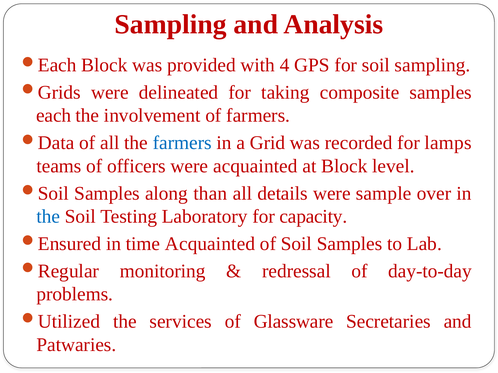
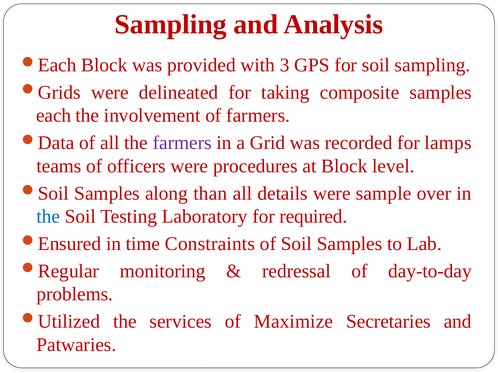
4: 4 -> 3 (285, 65)
farmers colour: blue -> purple (182, 143)
were acquainted: acquainted -> procedures (255, 166)
capacity: capacity -> required (313, 217)
time Acquainted: Acquainted -> Constraints (210, 244)
Glassware: Glassware -> Maximize (293, 322)
